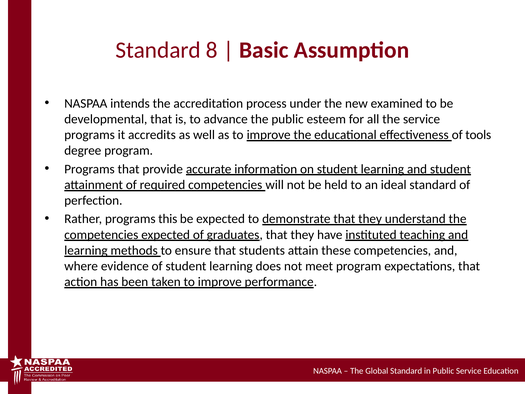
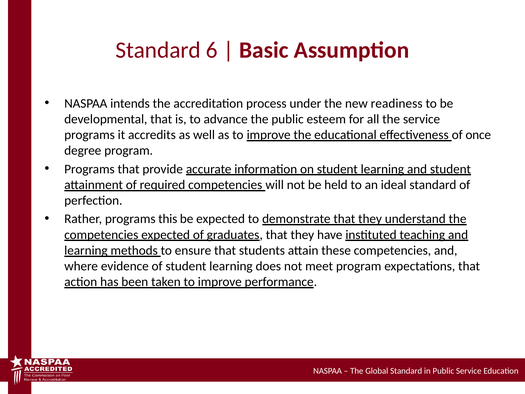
8: 8 -> 6 (212, 50)
examined: examined -> readiness (397, 103)
tools: tools -> once (478, 135)
